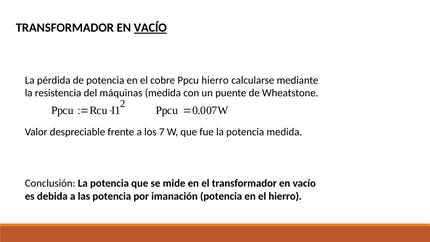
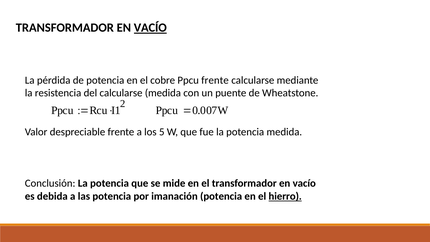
Ppcu hierro: hierro -> frente (215, 80)
del máquinas: máquinas -> calcularse (121, 93)
7: 7 -> 5 (162, 132)
hierro underline: none -> present (285, 196)
